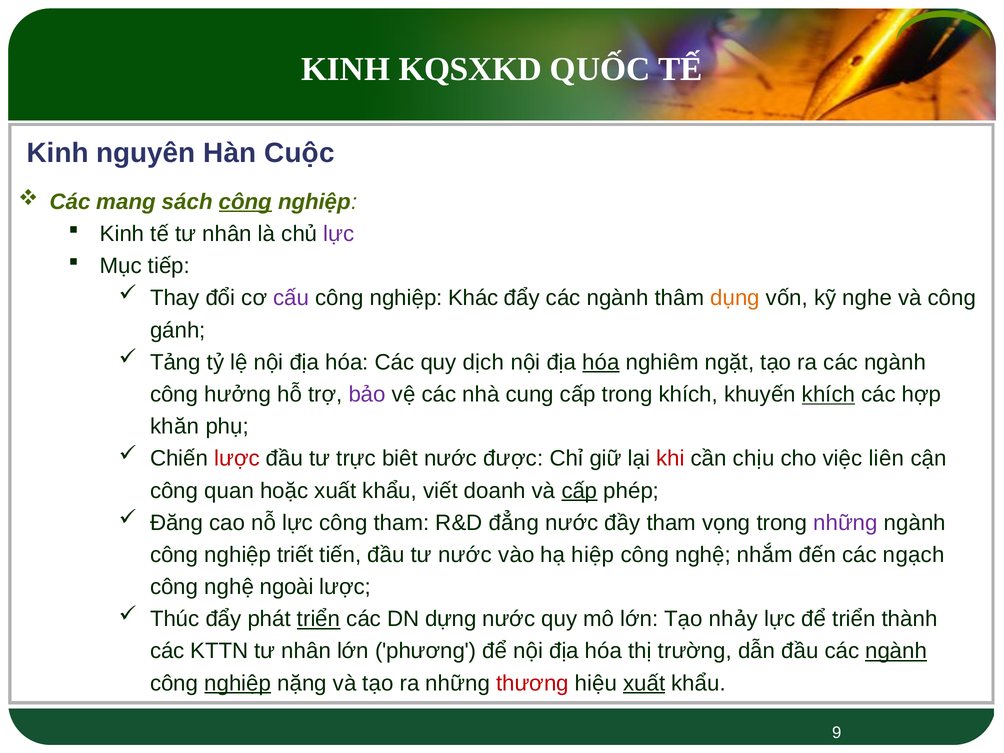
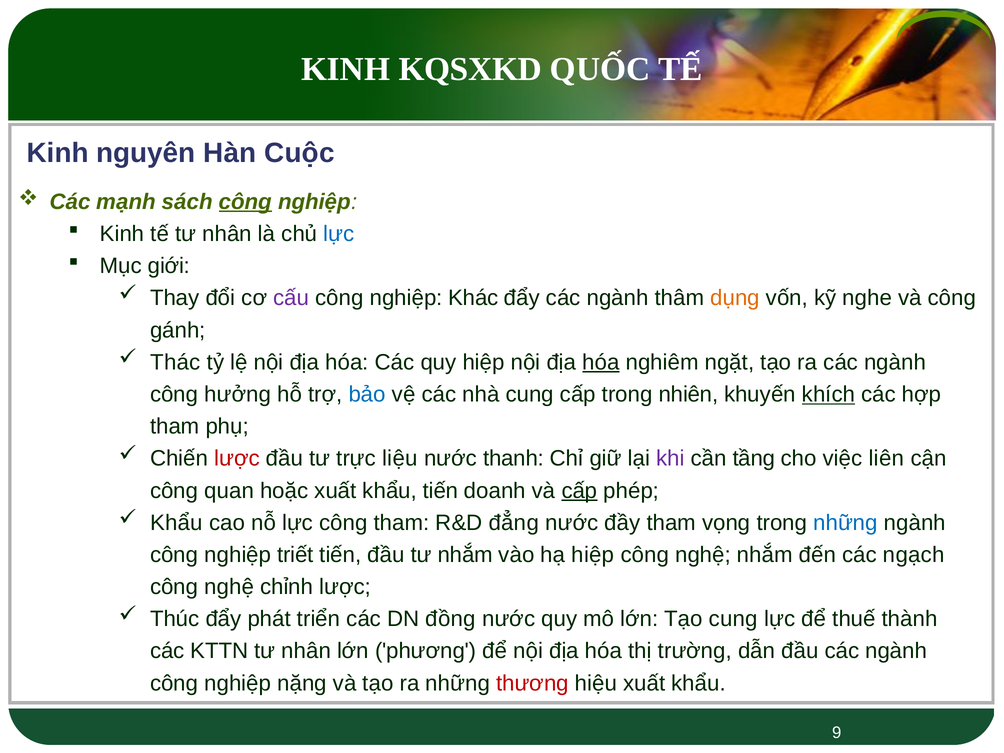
mang: mang -> mạnh (126, 202)
lực colour: purple -> blue (339, 234)
tiếp: tiếp -> giới (169, 266)
Tảng: Tảng -> Thác (175, 362)
quy dịch: dịch -> hiệp (484, 362)
bảo colour: purple -> blue (367, 394)
trong khích: khích -> nhiên (688, 394)
khăn: khăn -> tham (175, 426)
biêt: biêt -> liệu (400, 459)
được: được -> thanh (514, 459)
khi colour: red -> purple (670, 459)
chịu: chịu -> tầng (754, 459)
khẩu viết: viết -> tiến (441, 491)
Đăng: Đăng -> Khẩu (176, 523)
những colour: purple -> blue (846, 523)
tư nước: nước -> nhắm (465, 555)
ngoài: ngoài -> chỉnh (287, 587)
triển underline: present -> none (319, 619)
dựng: dựng -> đồng (451, 619)
Tạo nhảy: nhảy -> cung (733, 619)
để triển: triển -> thuế (854, 619)
ngành underline: present -> none (896, 651)
nghiệp underline: present -> none (238, 683)
xuất underline: present -> none (644, 683)
